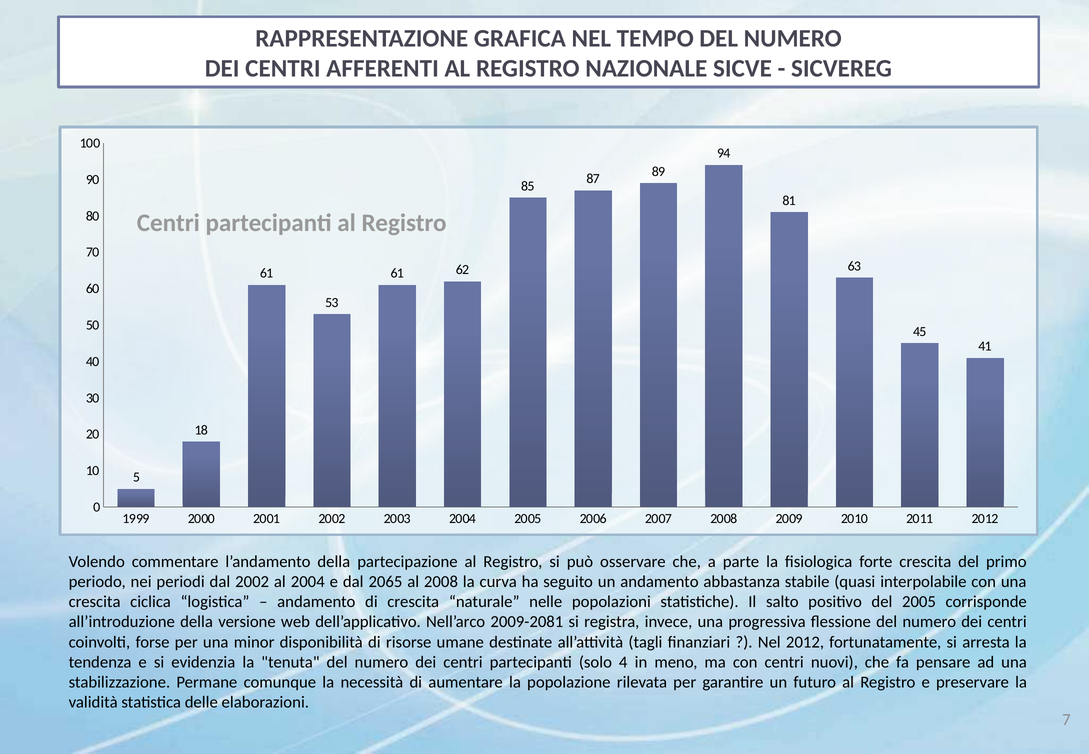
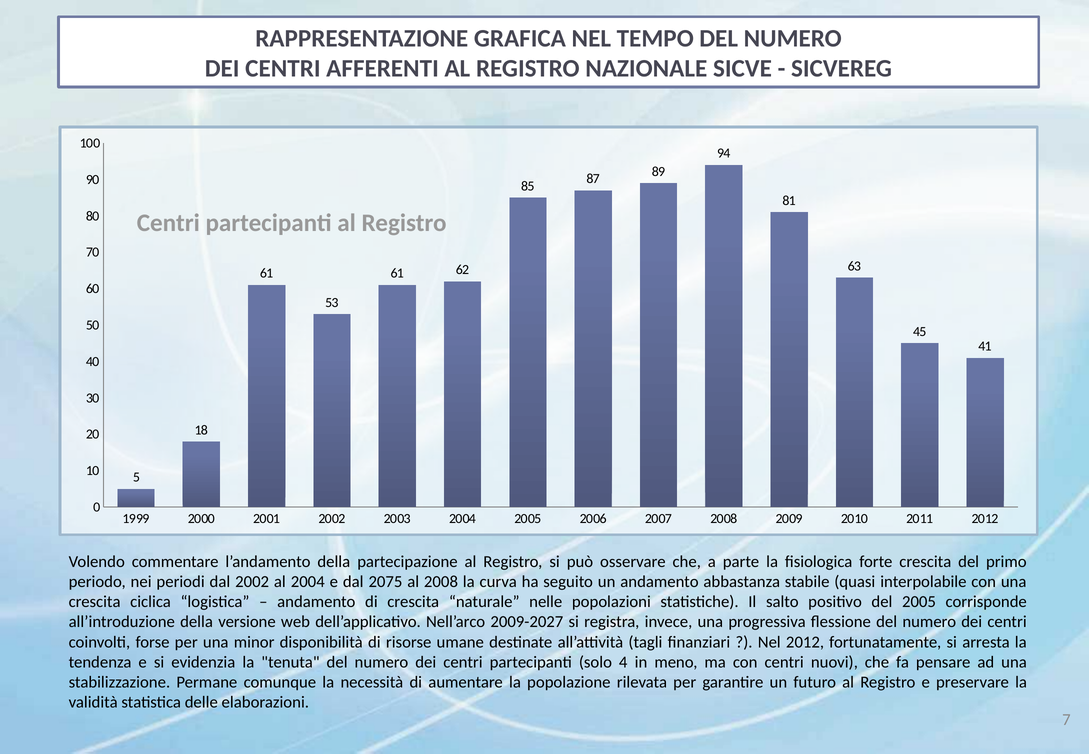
2065: 2065 -> 2075 (385, 582)
2009-2081: 2009-2081 -> 2009-2027 (527, 622)
